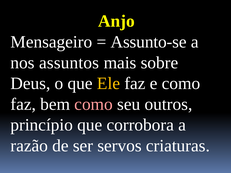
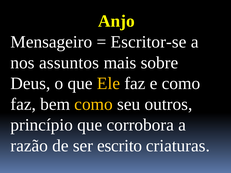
Assunto-se: Assunto-se -> Escritor-se (149, 42)
como colour: pink -> yellow (94, 104)
servos: servos -> escrito (120, 146)
